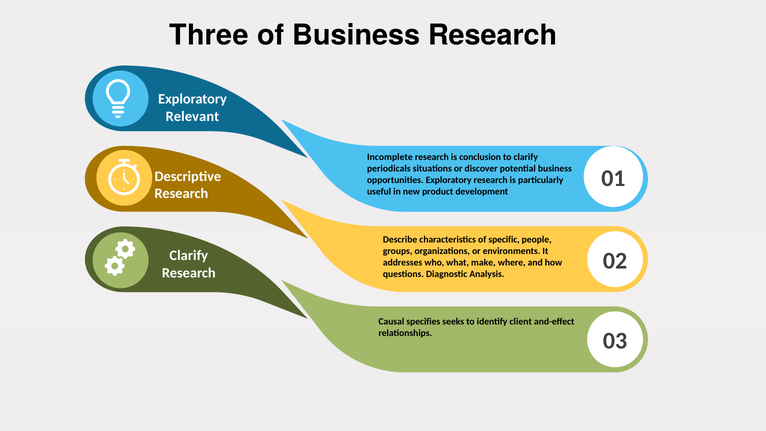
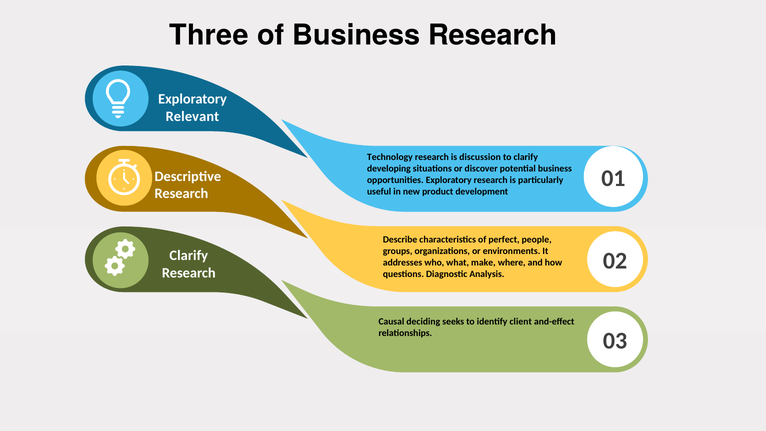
Incomplete: Incomplete -> Technology (390, 157)
conclusion: conclusion -> discussion (480, 157)
periodicals: periodicals -> developing (389, 169)
specific: specific -> perfect (504, 239)
specifies: specifies -> deciding (423, 322)
